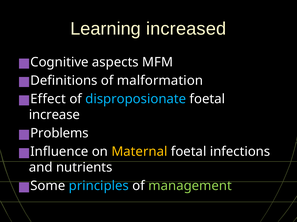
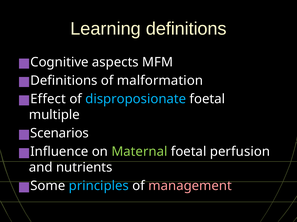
Learning increased: increased -> definitions (186, 29)
increase: increase -> multiple (54, 115)
Problems: Problems -> Scenarios (59, 134)
Maternal colour: yellow -> light green (139, 152)
infections: infections -> perfusion (240, 152)
management colour: light green -> pink (190, 186)
